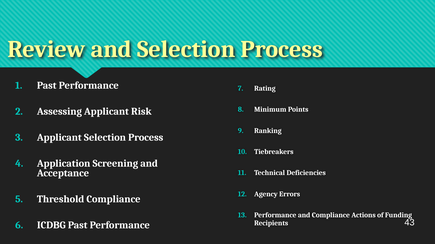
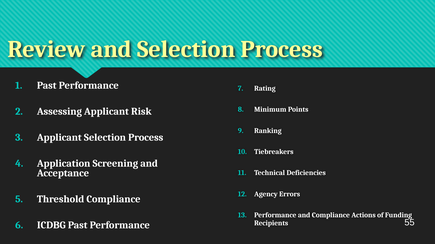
43: 43 -> 55 (410, 223)
